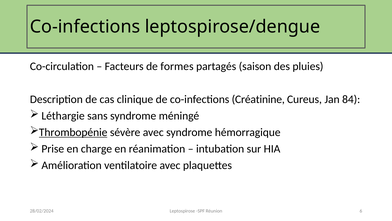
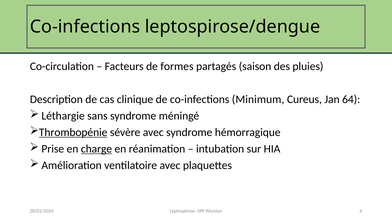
Créatinine: Créatinine -> Minimum (258, 99)
84: 84 -> 64 (351, 99)
charge underline: none -> present (96, 148)
